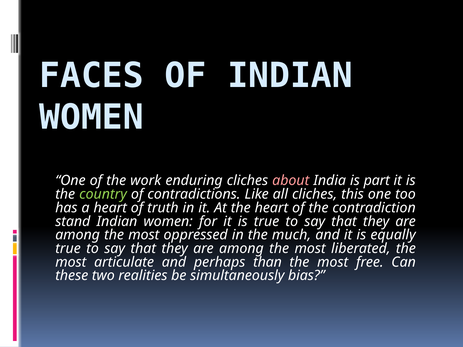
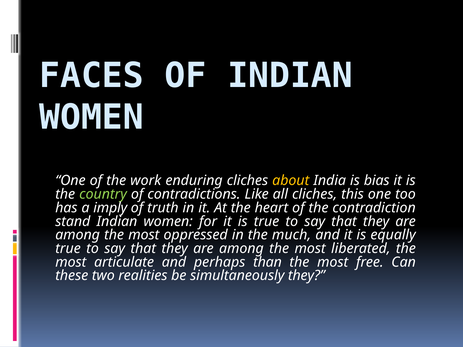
about colour: pink -> yellow (291, 181)
part: part -> bias (377, 181)
a heart: heart -> imply (110, 208)
simultaneously bias: bias -> they (306, 276)
